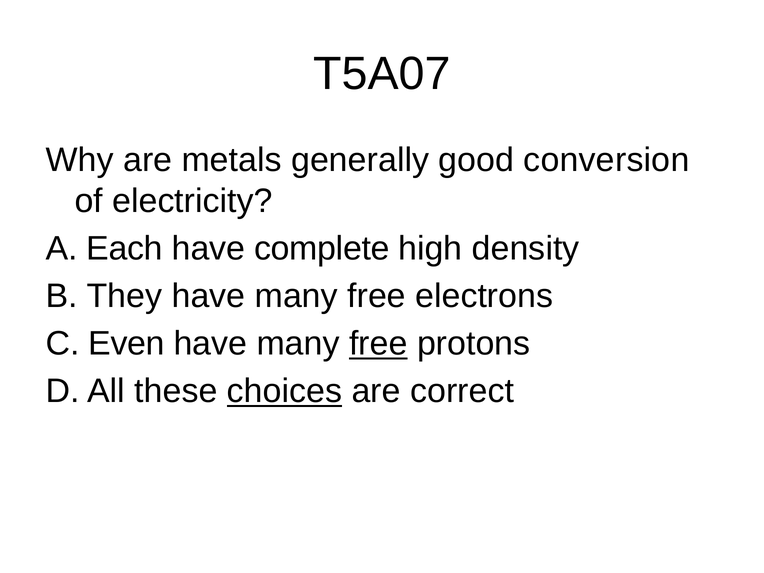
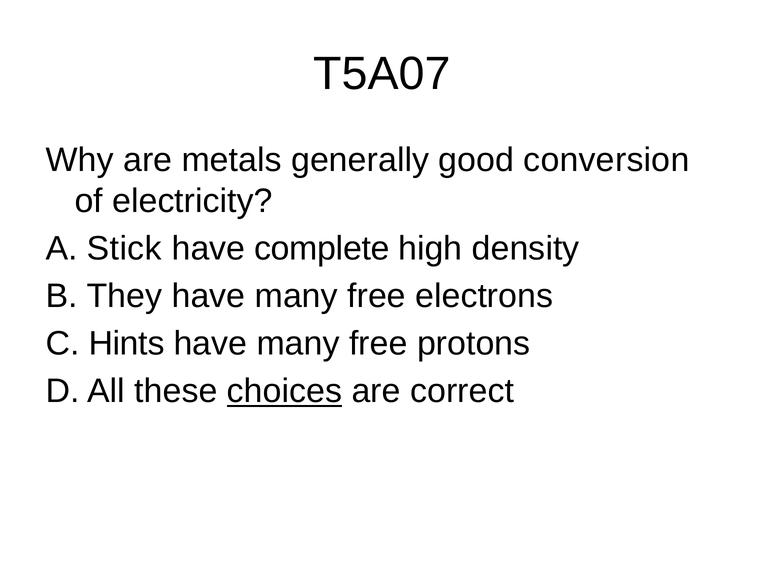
Each: Each -> Stick (124, 249)
Even: Even -> Hints (127, 344)
free underline: present -> none (378, 344)
